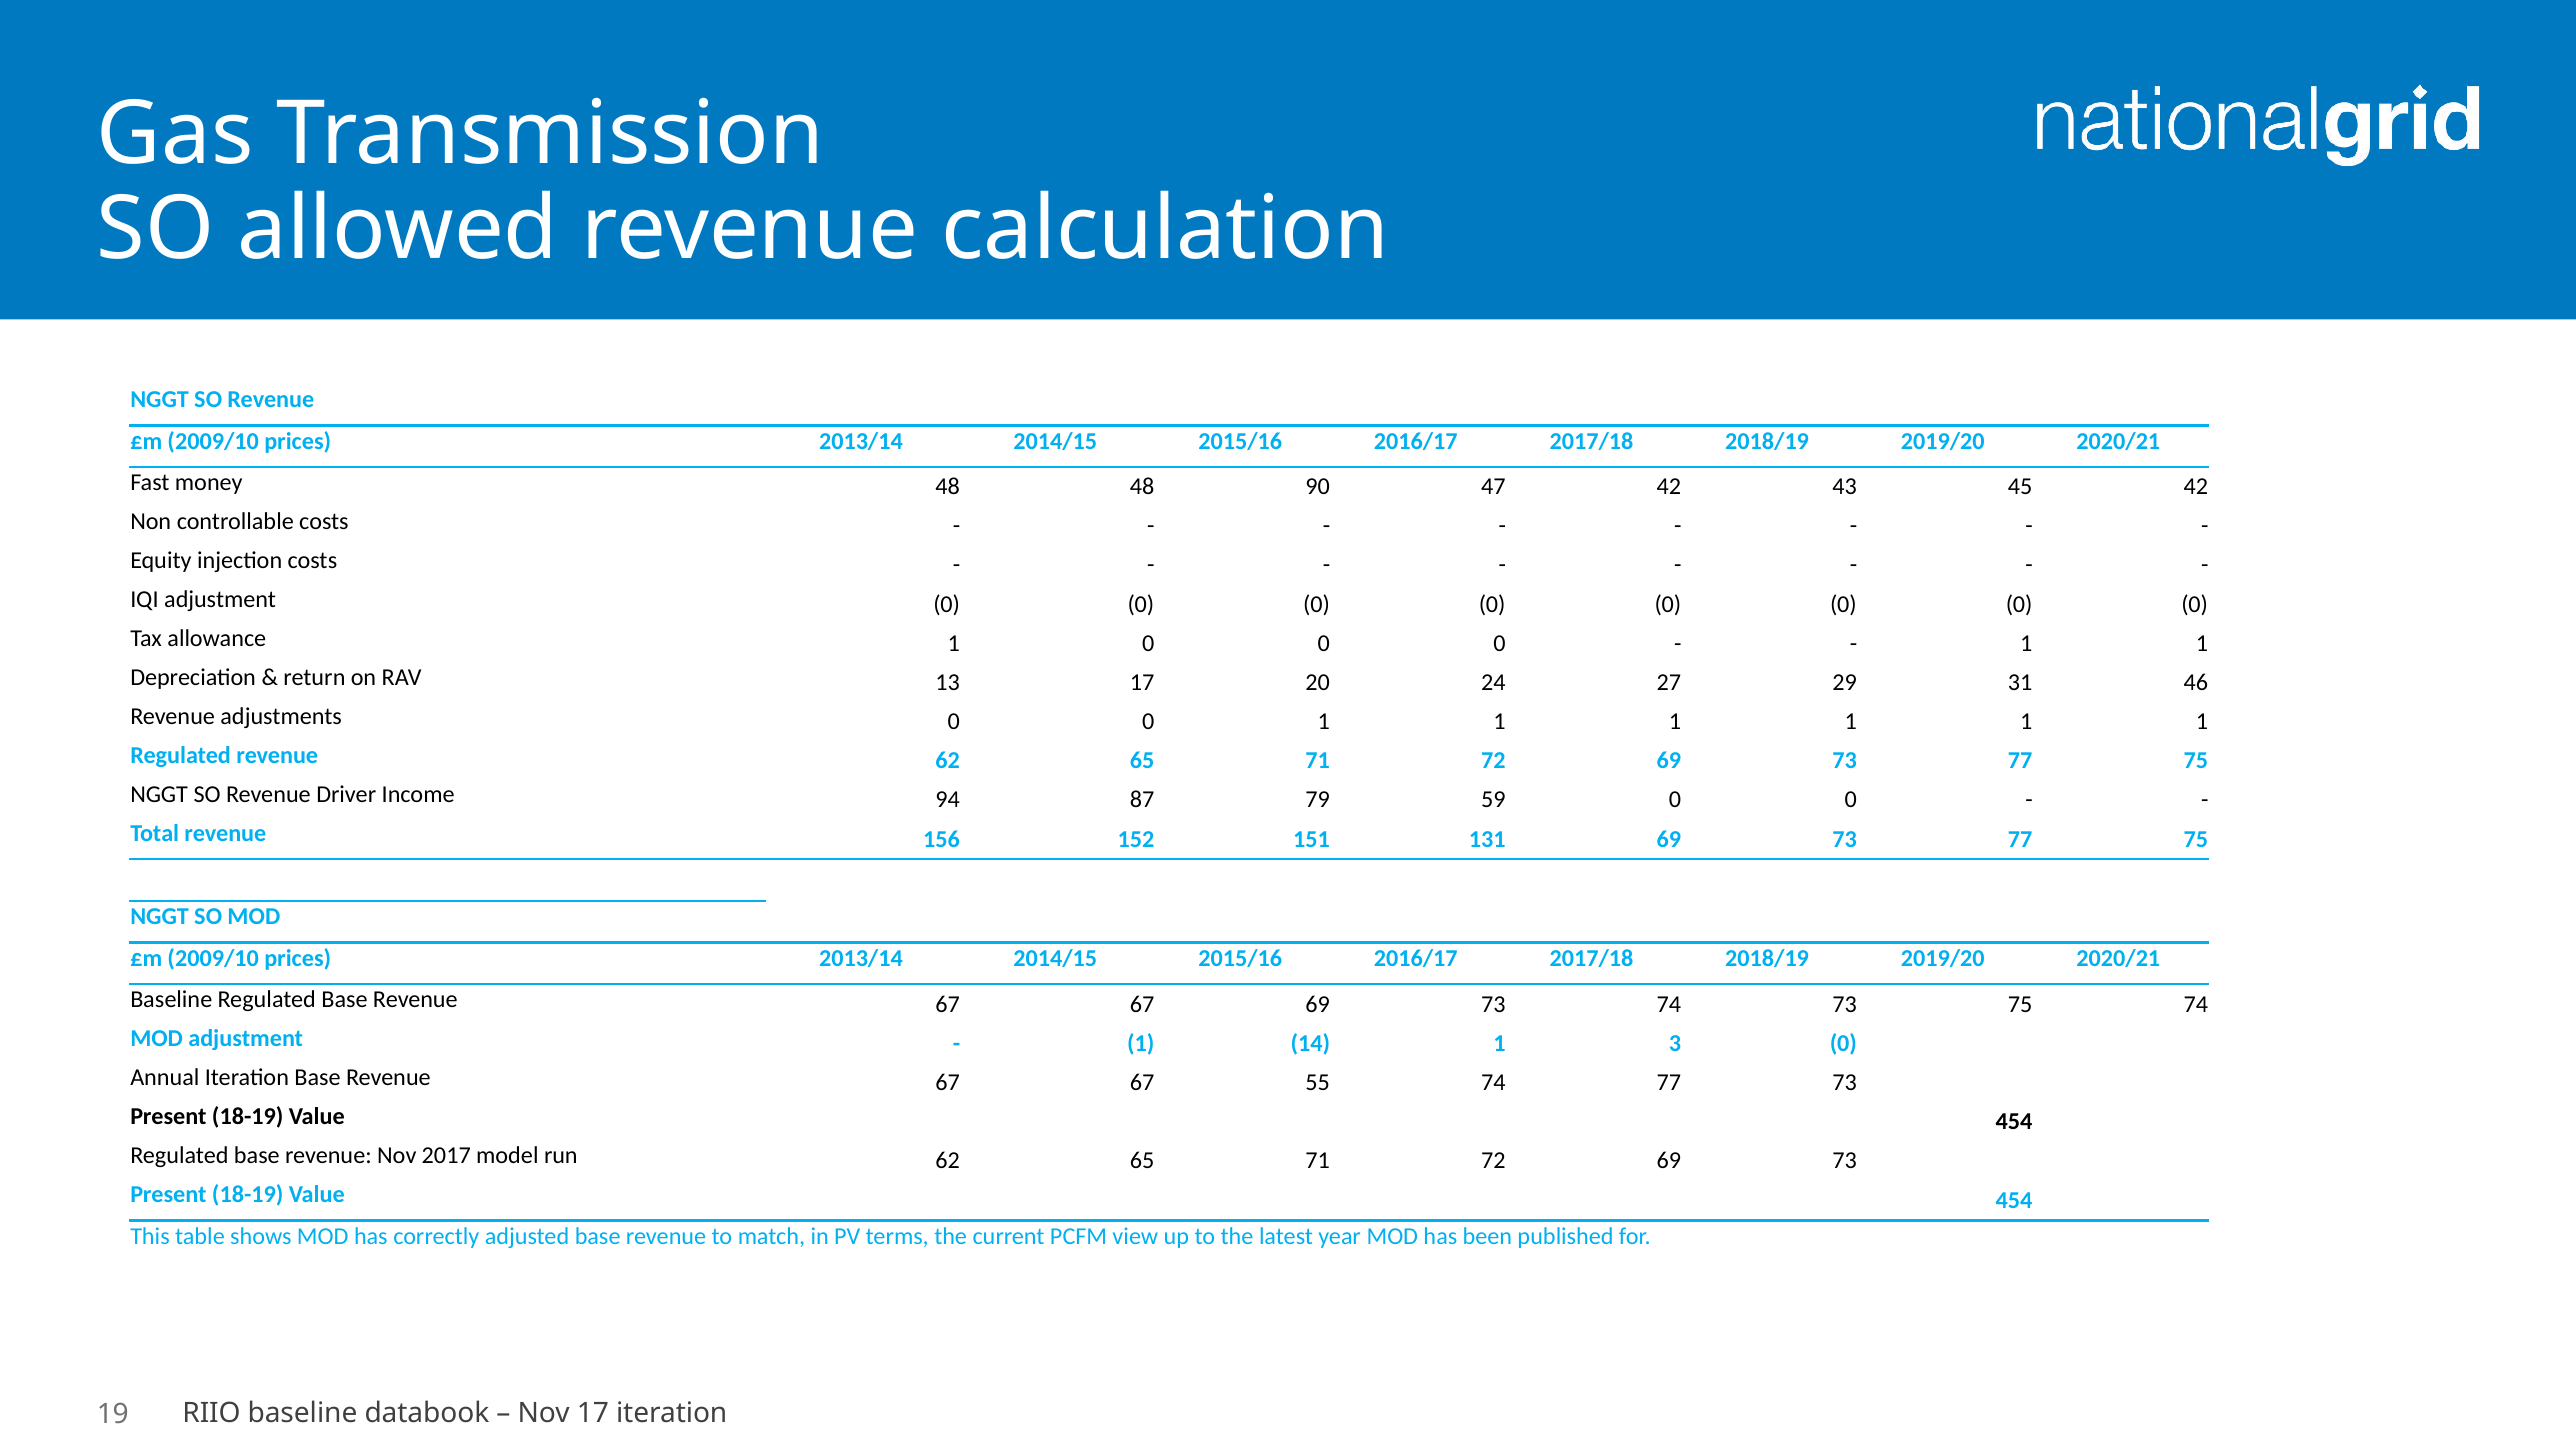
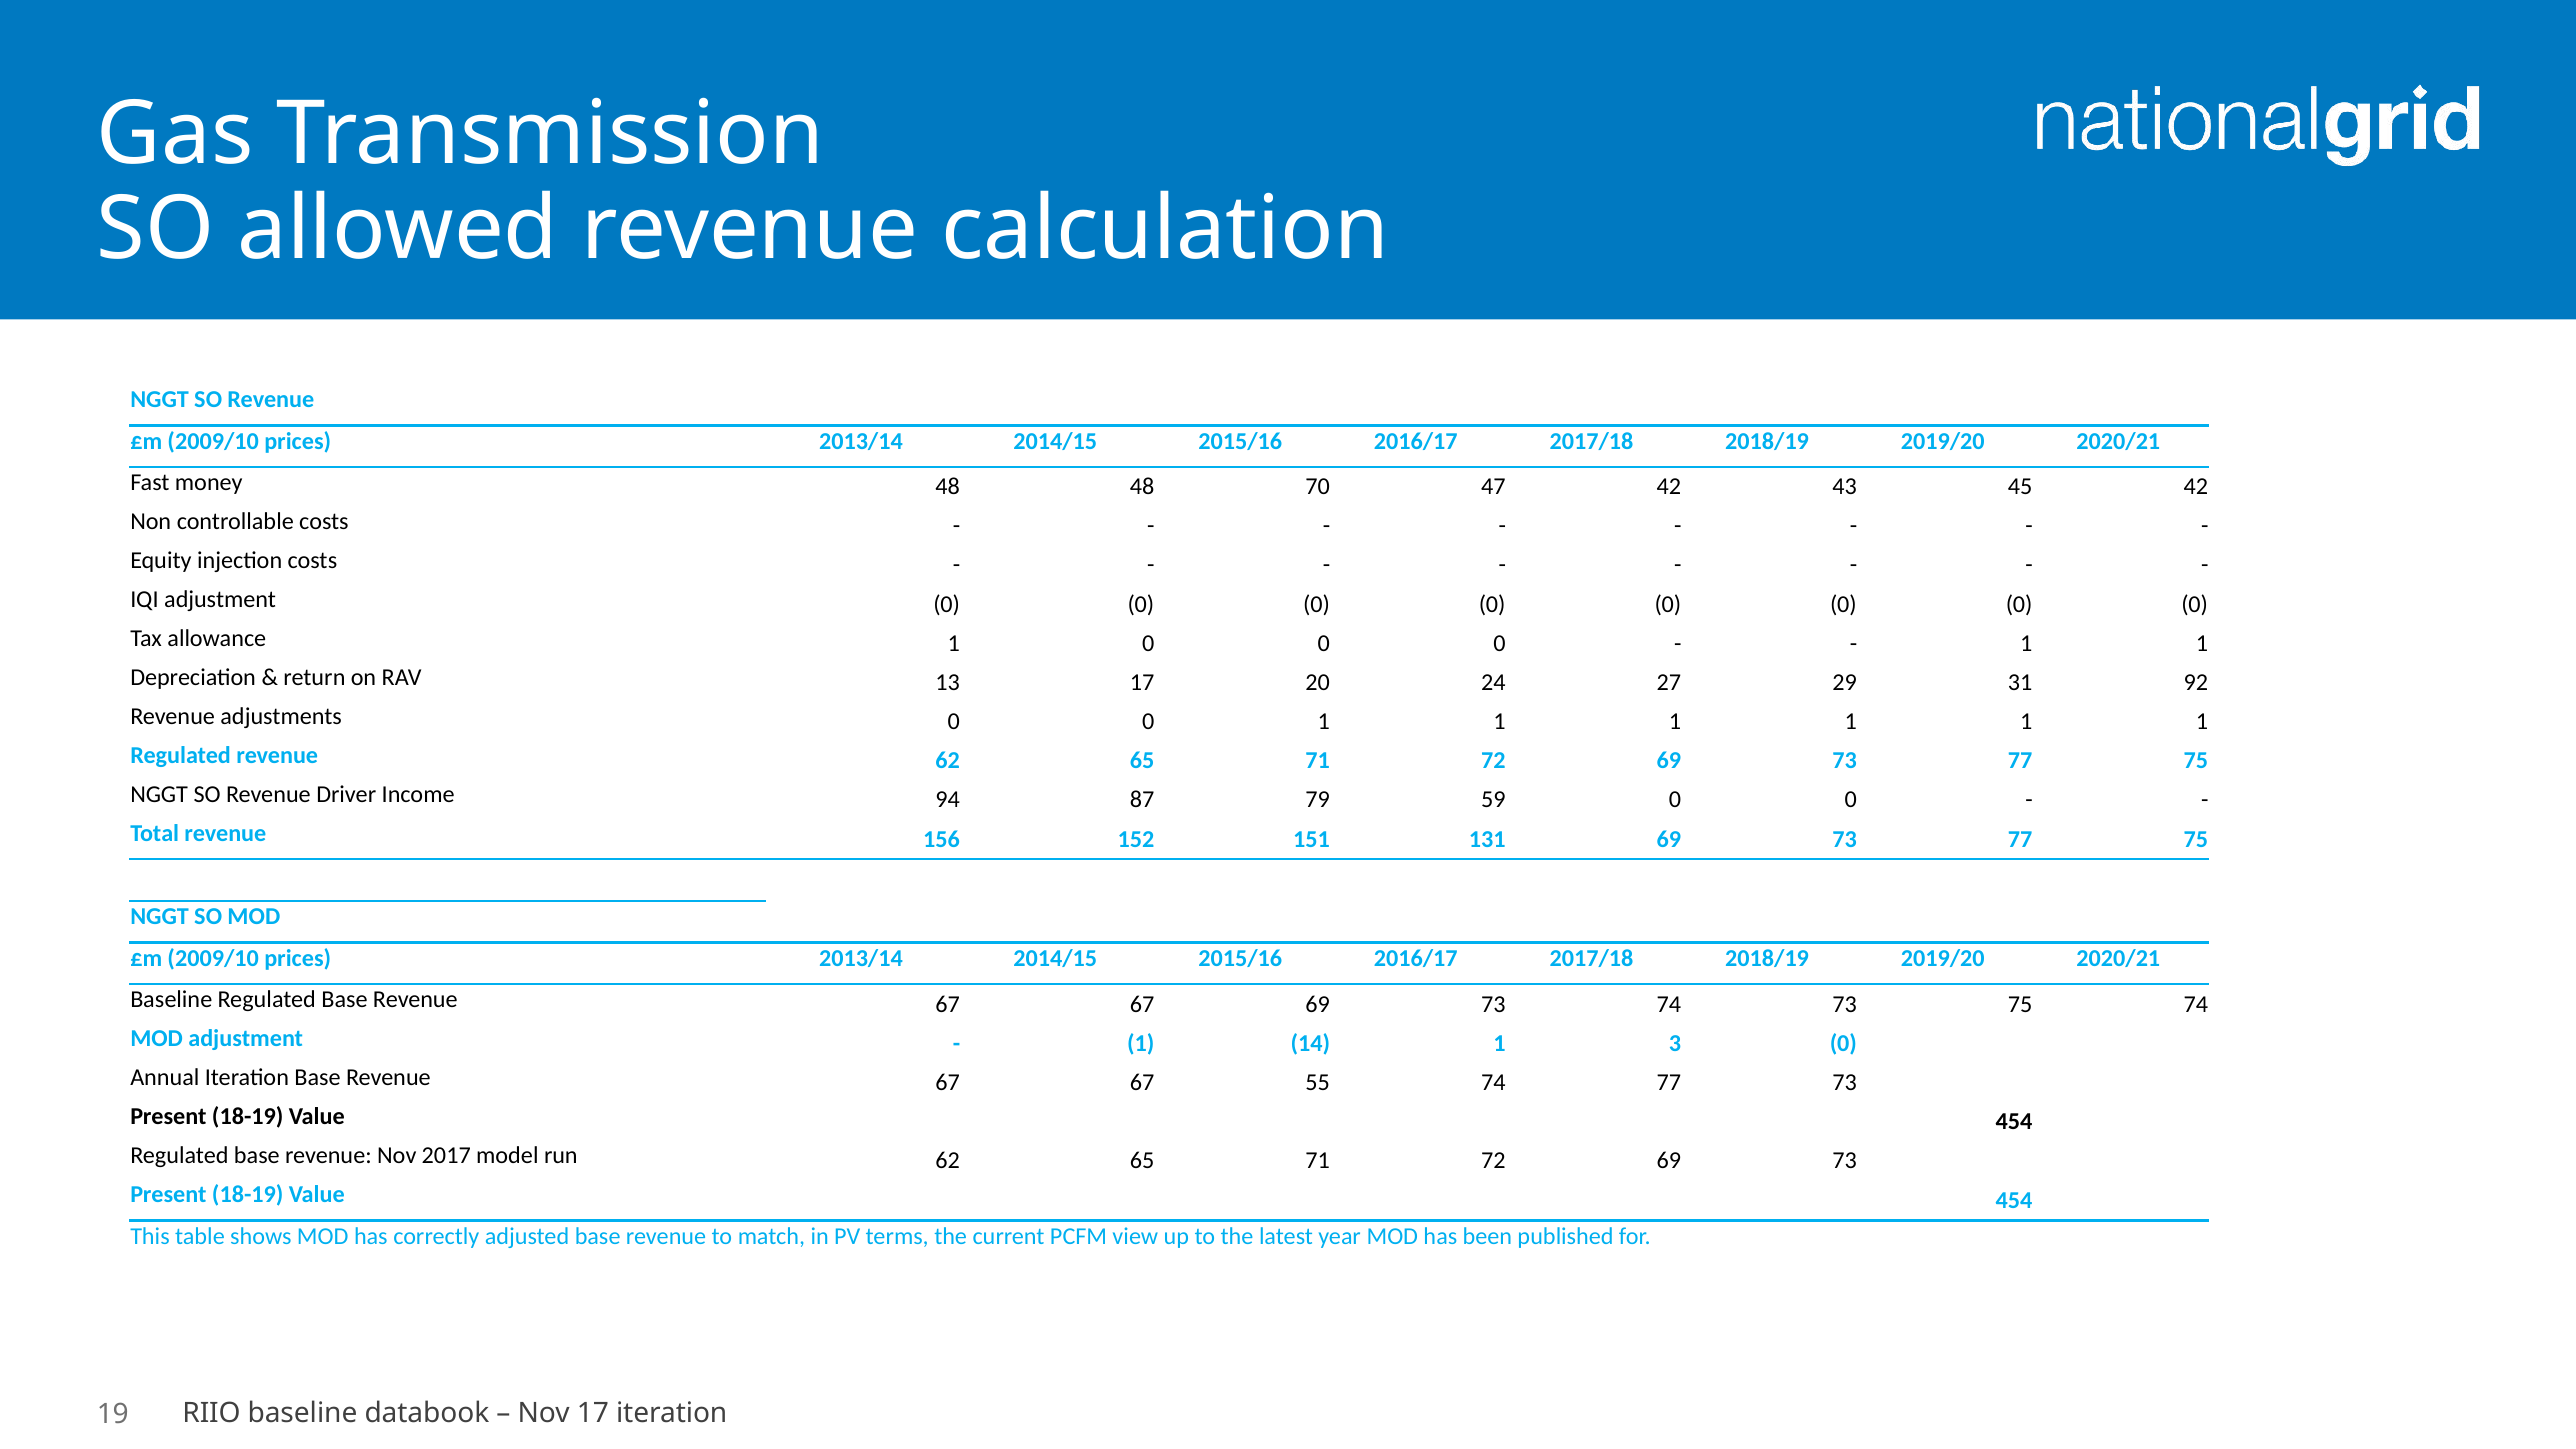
90: 90 -> 70 (1318, 487)
46: 46 -> 92 (2196, 682)
